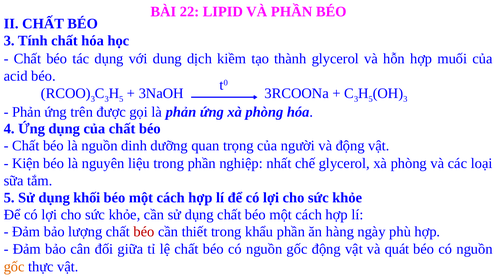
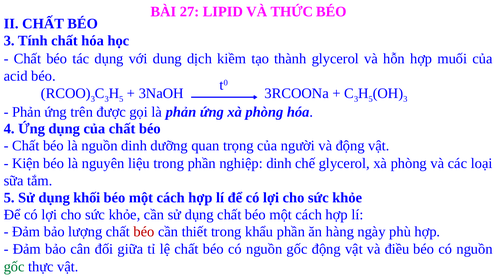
22: 22 -> 27 (189, 12)
VÀ PHẦN: PHẦN -> THỨC (292, 12)
nghiệp nhất: nhất -> dinh (279, 163)
quát: quát -> điều (397, 249)
gốc colour: orange -> green (14, 266)
